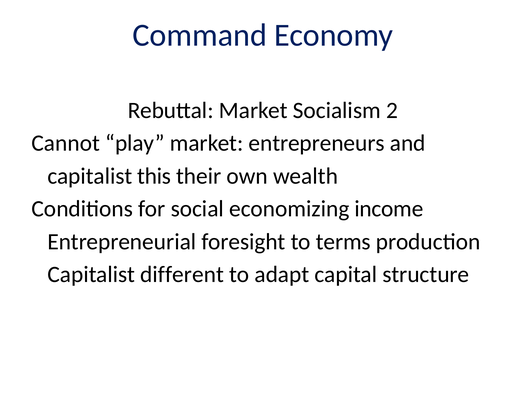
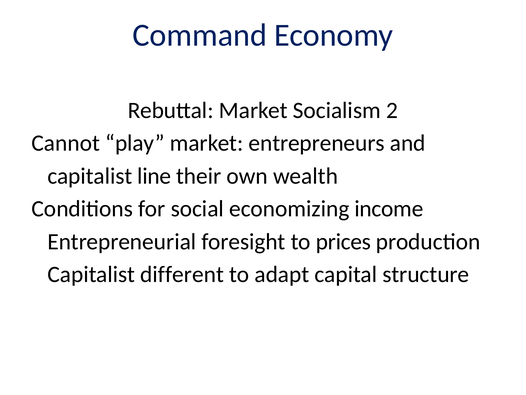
this: this -> line (154, 176)
terms: terms -> prices (343, 241)
